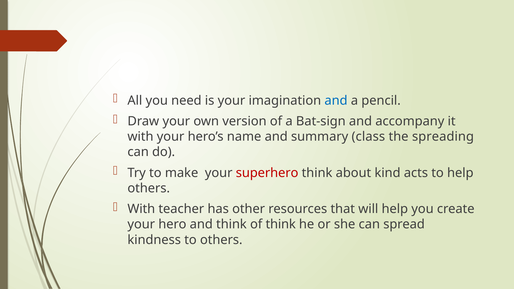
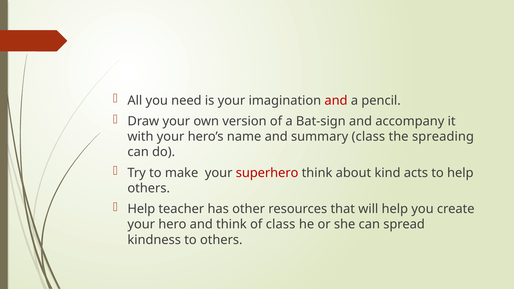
and colour: blue -> red (336, 100)
With: With -> Help (141, 209)
of think: think -> class (281, 225)
